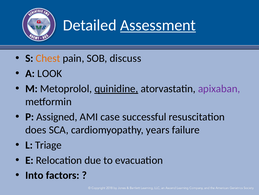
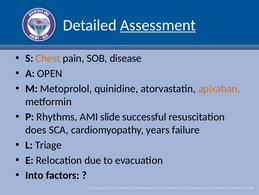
discuss: discuss -> disease (126, 58)
LOOK: LOOK -> OPEN (50, 73)
quinidine underline: present -> none (116, 88)
apixaban colour: purple -> orange (219, 88)
Assigned: Assigned -> Rhythms (57, 116)
case: case -> slide (110, 116)
